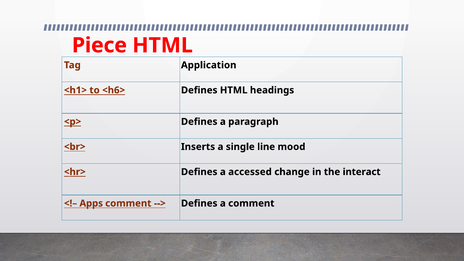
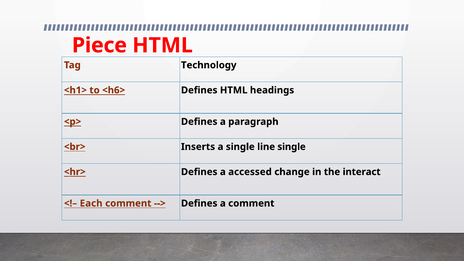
Application: Application -> Technology (209, 65)
line mood: mood -> single (292, 147)
Apps: Apps -> Each (91, 203)
